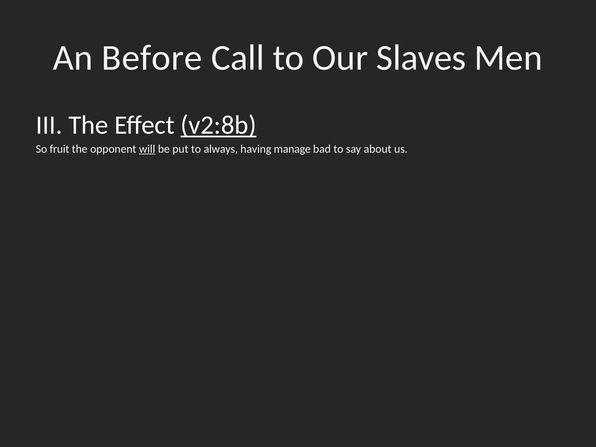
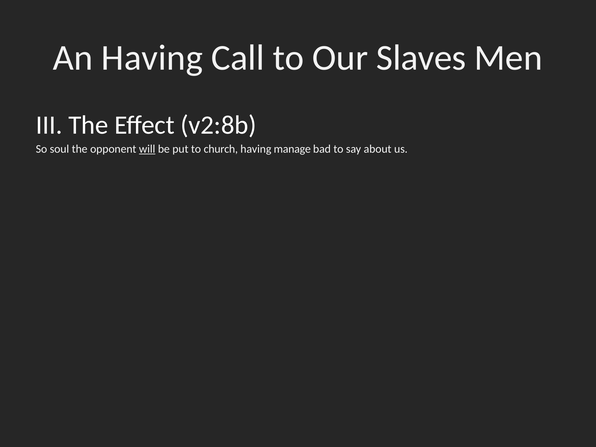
An Before: Before -> Having (152, 58)
v2:8b underline: present -> none (218, 125)
fruit: fruit -> soul (59, 149)
always: always -> church (221, 149)
